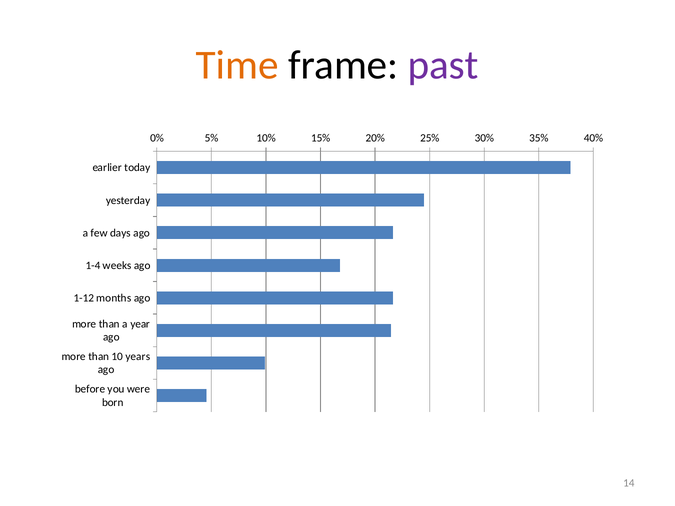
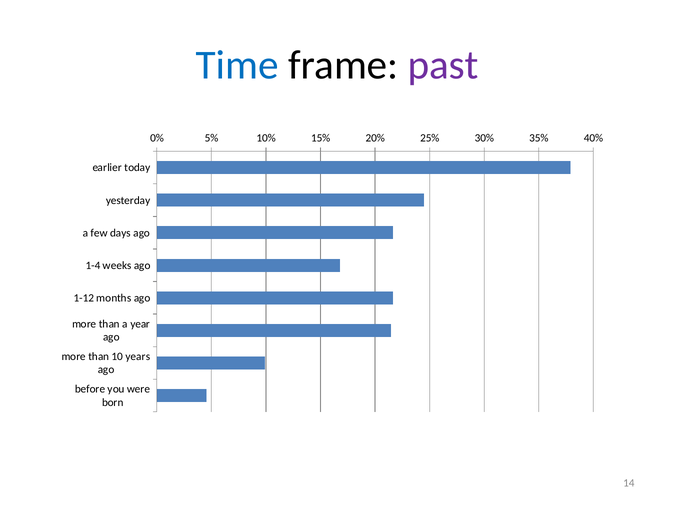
Time colour: orange -> blue (237, 65)
